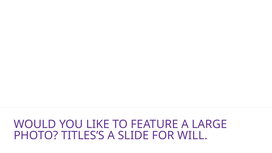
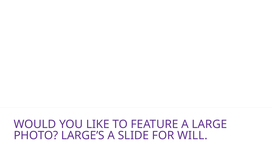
TITLES’S: TITLES’S -> LARGE’S (83, 136)
